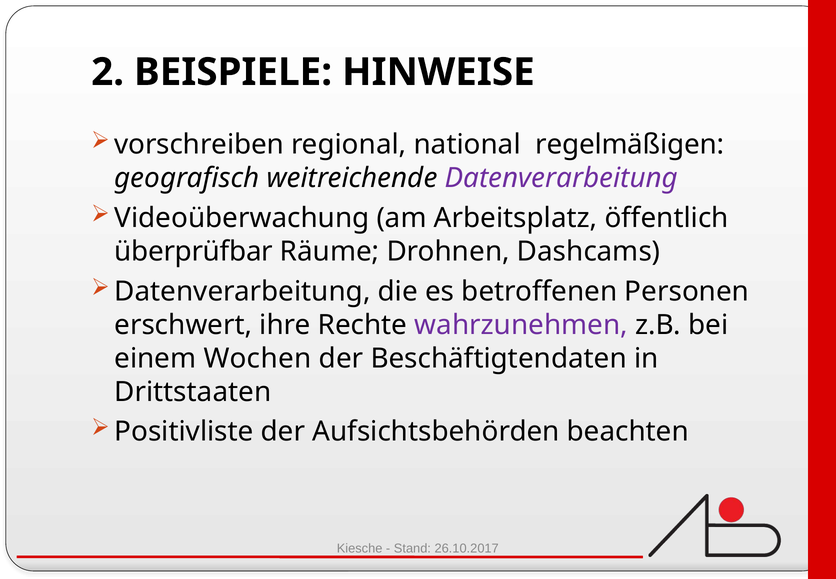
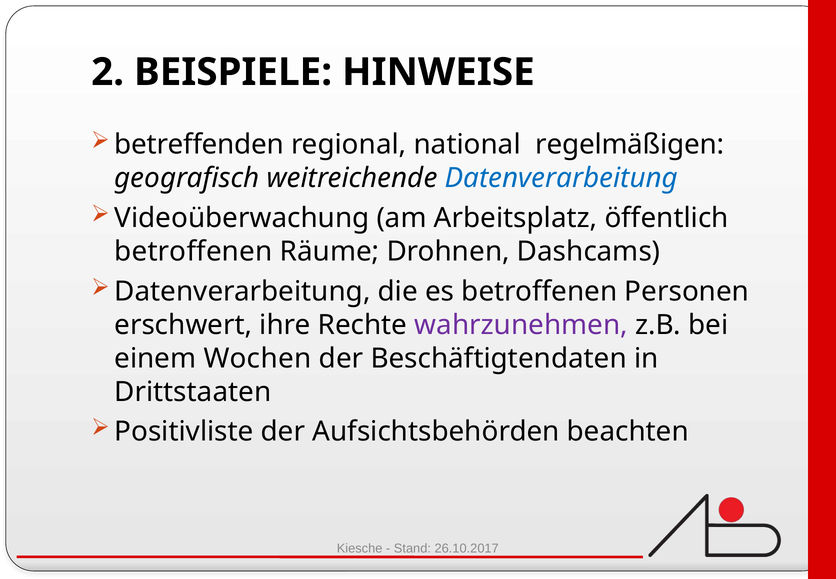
vorschreiben: vorschreiben -> betreffenden (199, 145)
Datenverarbeitung colour: purple -> blue (561, 178)
überprüfbar: überprüfbar -> betroffenen (193, 251)
